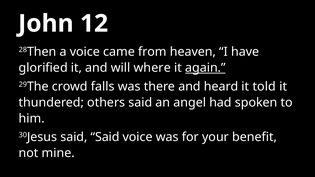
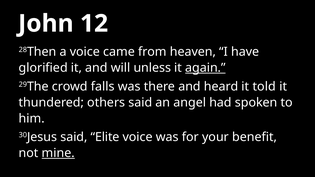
where: where -> unless (152, 68)
said Said: Said -> Elite (105, 137)
mine underline: none -> present (58, 153)
